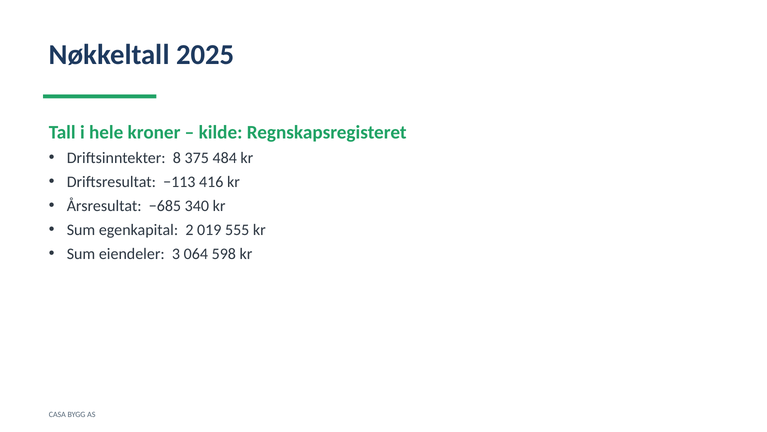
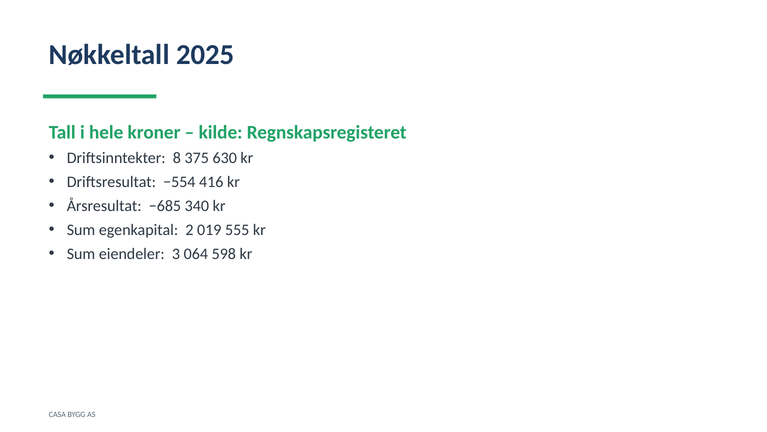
484: 484 -> 630 (225, 158)
−113: −113 -> −554 (179, 182)
